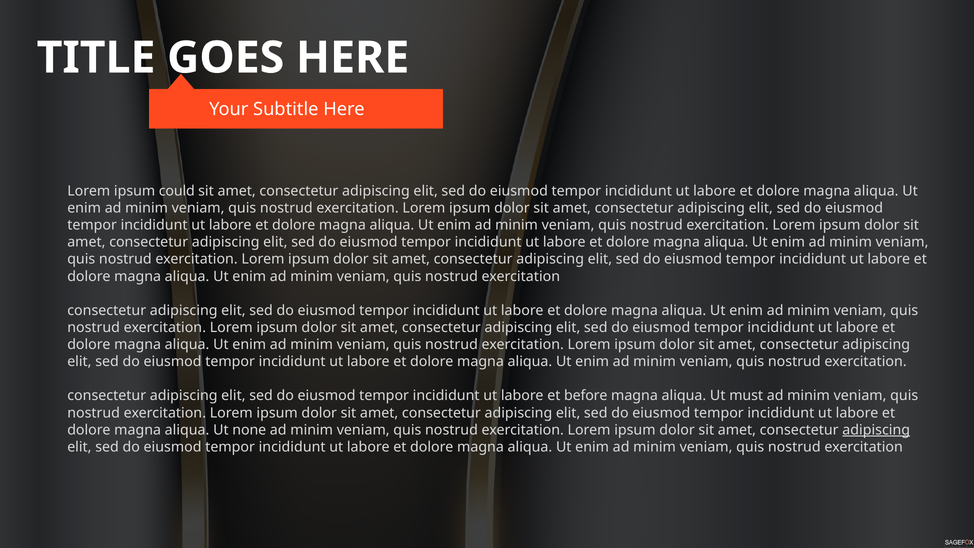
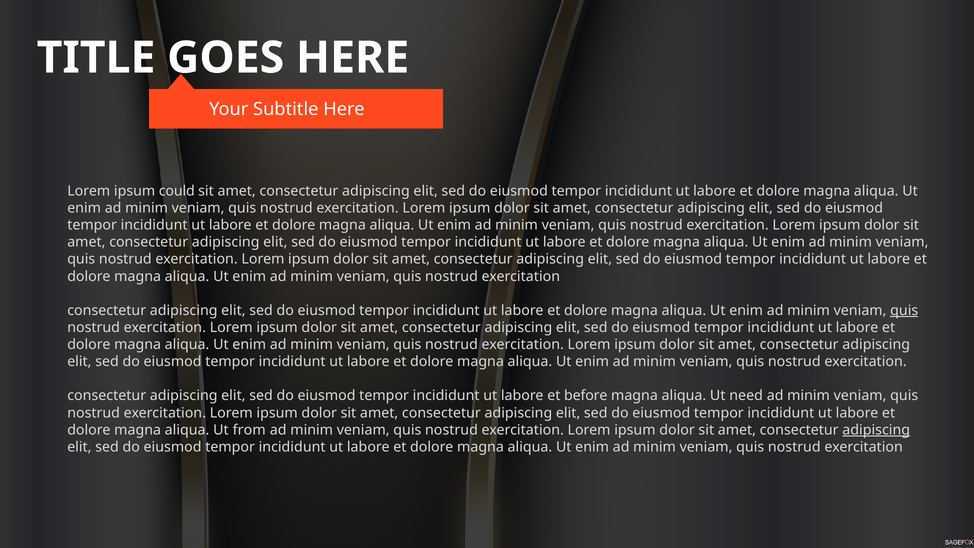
quis underline: none -> present (904, 310)
must: must -> need (746, 396)
none: none -> from (249, 430)
